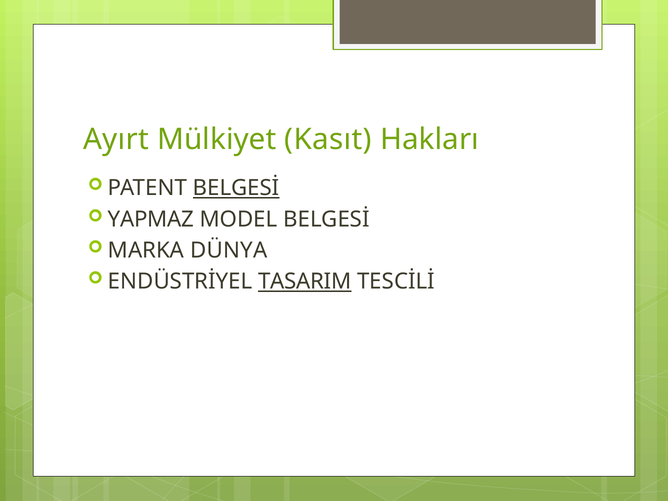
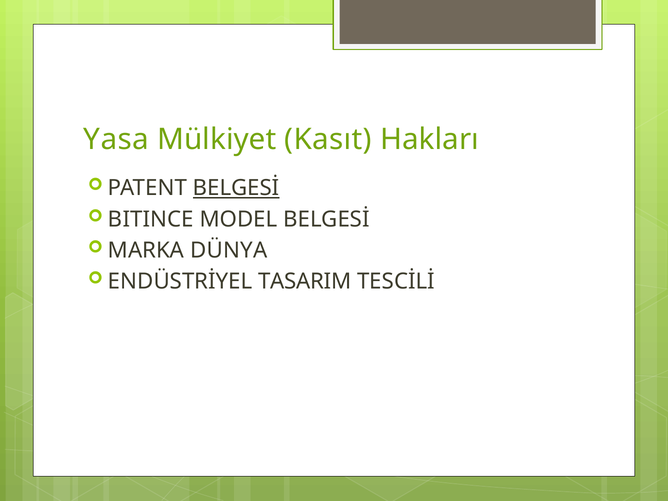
Ayırt: Ayırt -> Yasa (116, 139)
YAPMAZ: YAPMAZ -> BITINCE (151, 219)
TASARIM underline: present -> none (305, 282)
